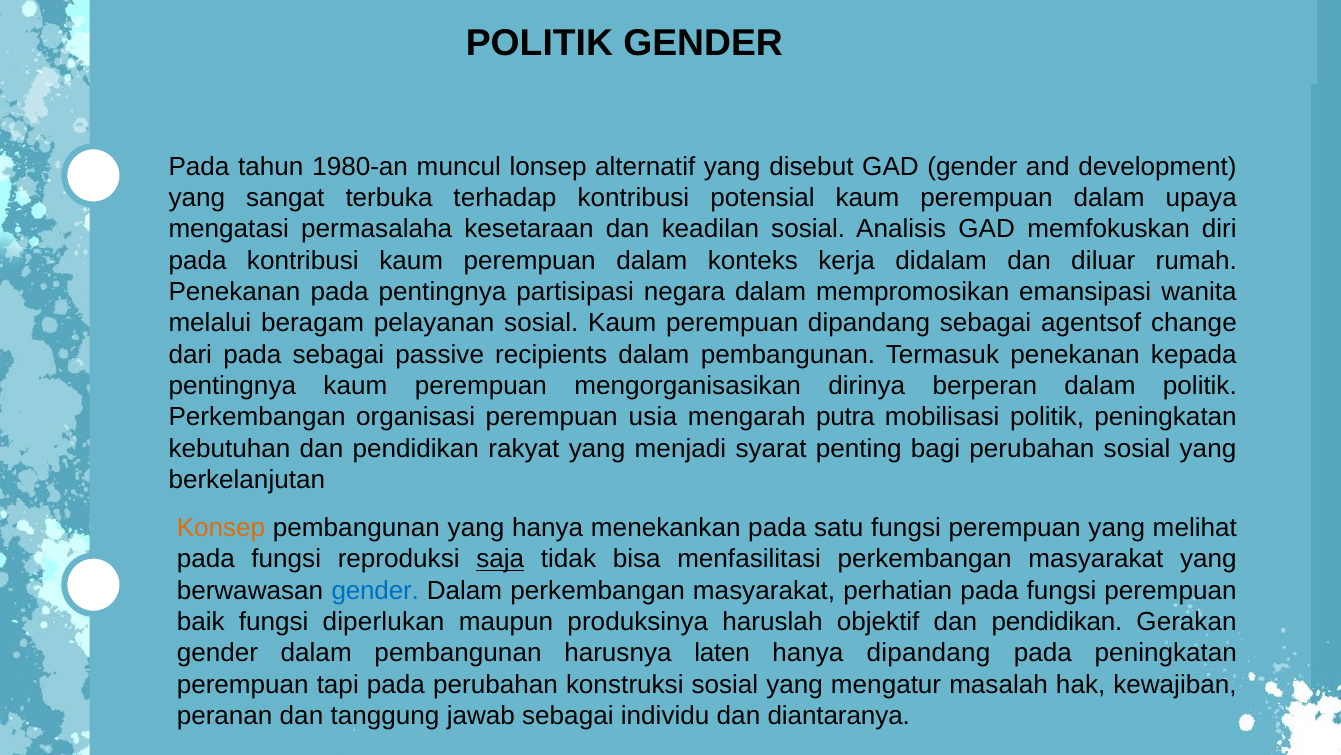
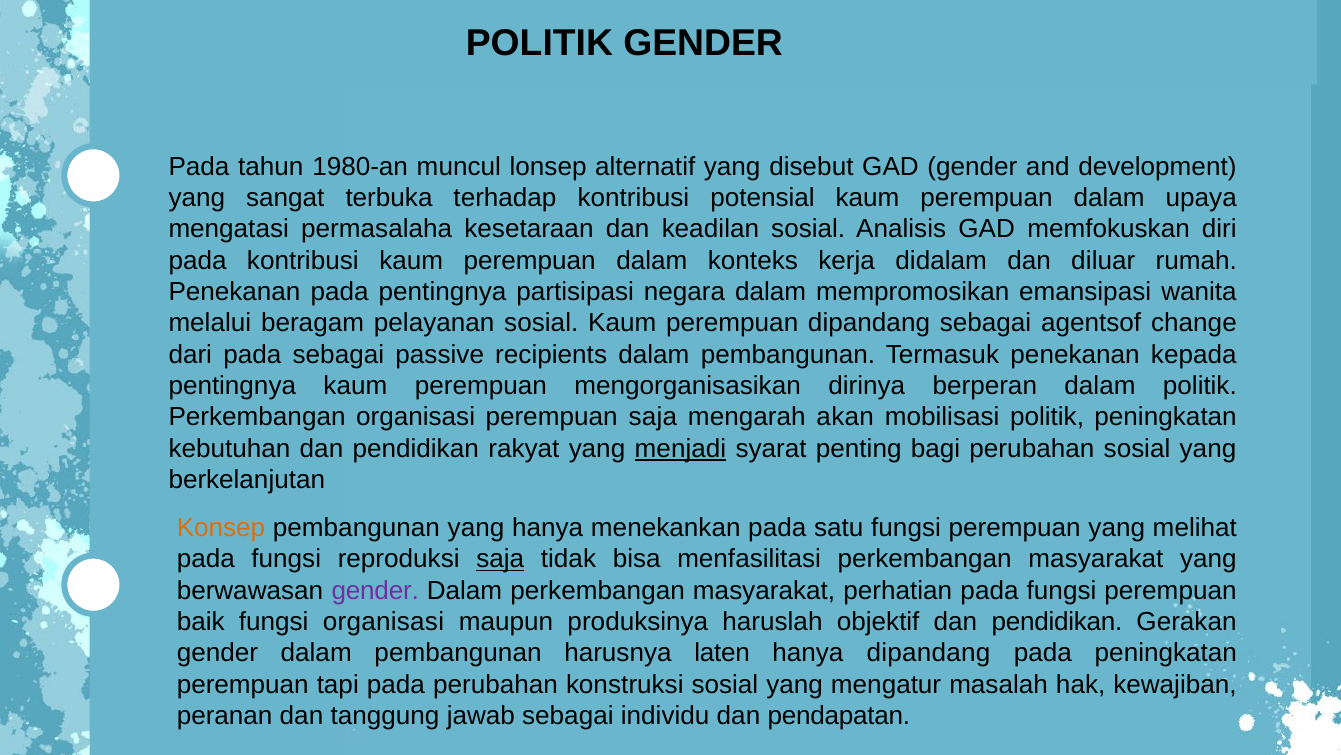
perempuan usia: usia -> saja (653, 417)
putra: putra -> akan (845, 417)
menjadi underline: none -> present (680, 448)
gender colour: blue -> purple (375, 590)
fungsi diperlukan: diperlukan -> organisasi (383, 622)
diantaranya: diantaranya -> pendapatan (839, 715)
